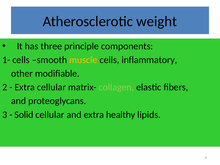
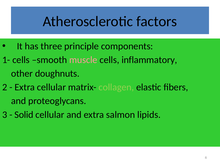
weight: weight -> factors (157, 21)
muscle colour: yellow -> pink (83, 60)
modifiable: modifiable -> doughnuts (57, 74)
healthy: healthy -> salmon (121, 115)
